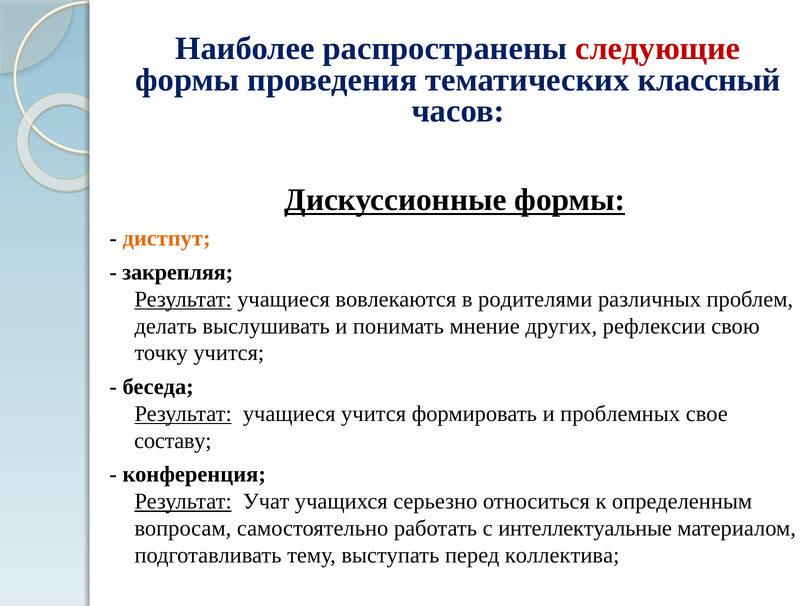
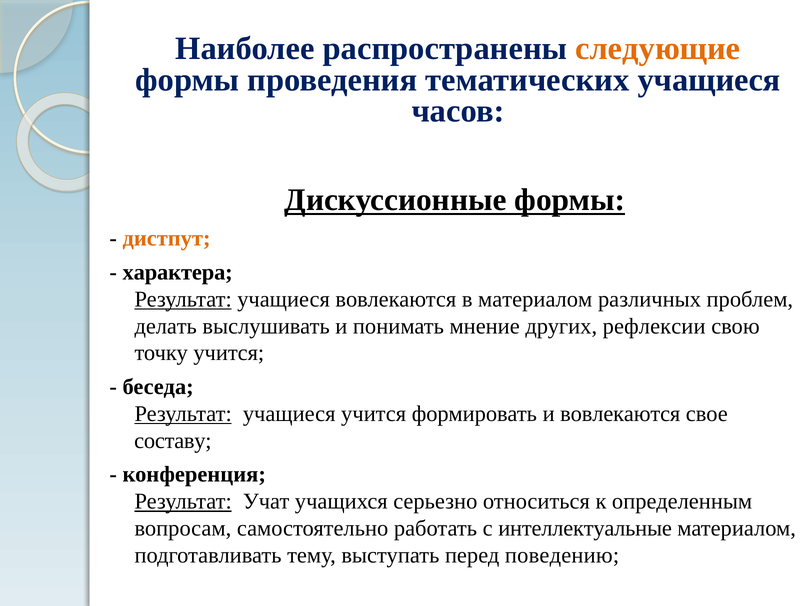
следующие colour: red -> orange (658, 49)
тематических классный: классный -> учащиеся (709, 80)
закрепляя: закрепляя -> характера (178, 272)
в родителями: родителями -> материалом (535, 299)
и проблемных: проблемных -> вовлекаются (620, 414)
коллектива: коллектива -> поведению (562, 555)
